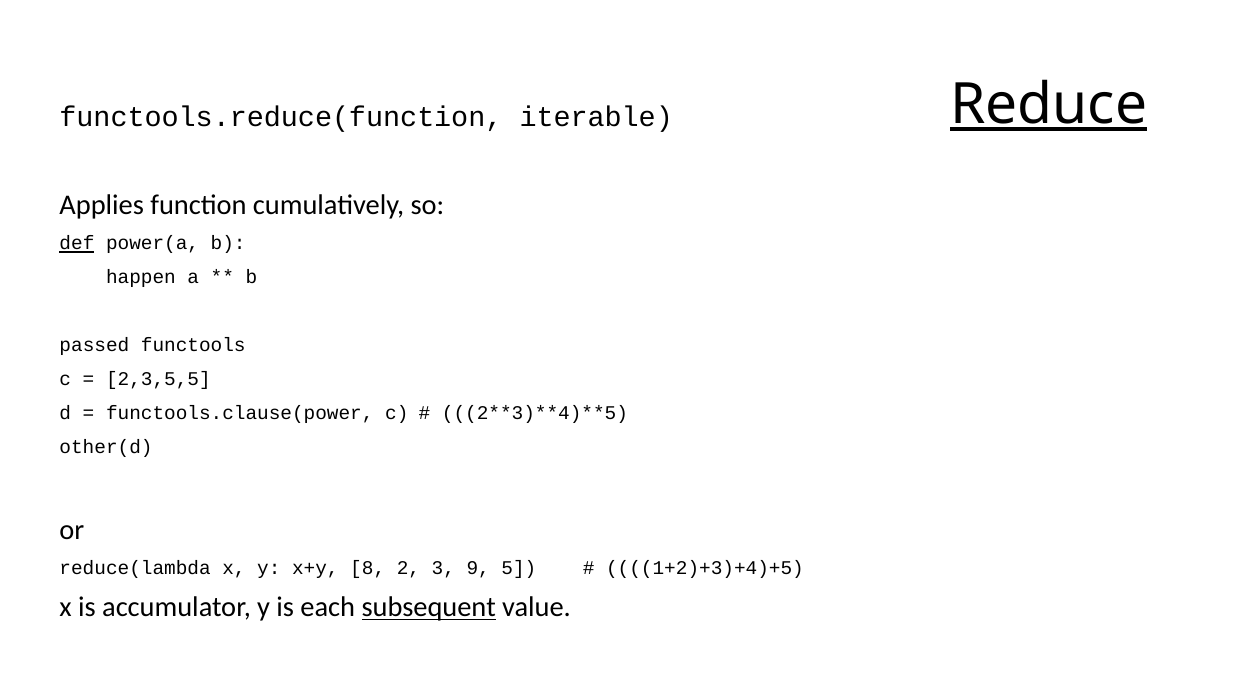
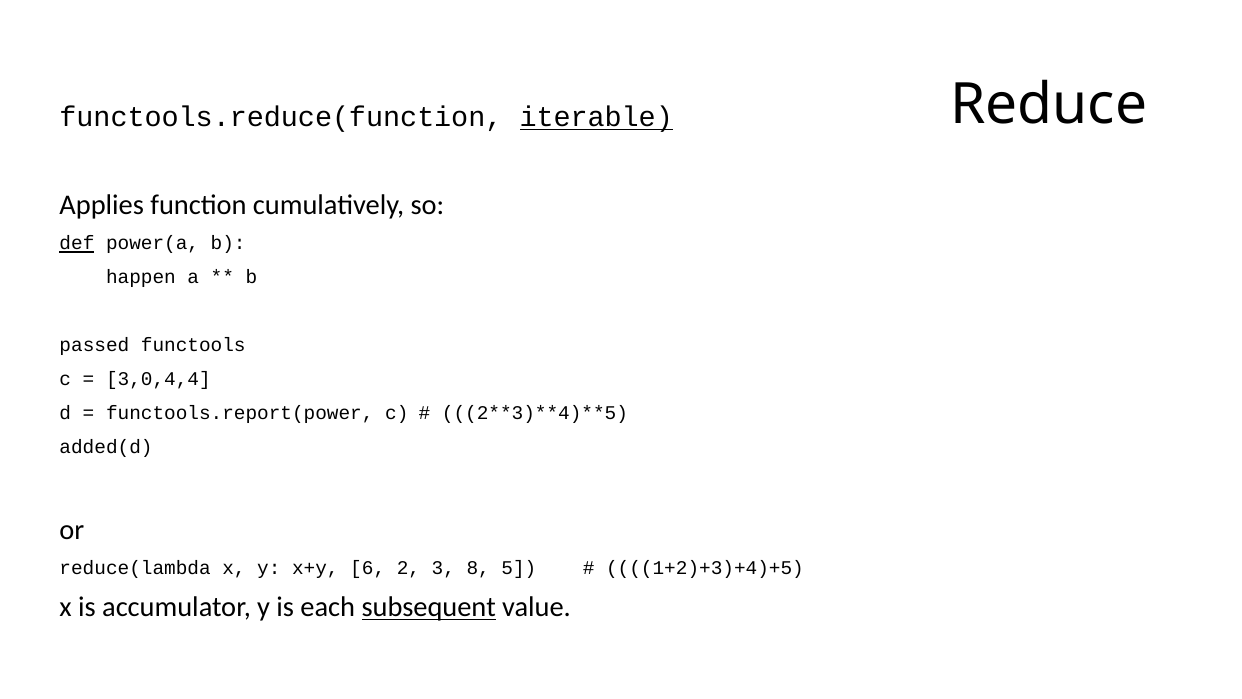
Reduce underline: present -> none (1049, 104)
iterable underline: none -> present (596, 117)
2,3,5,5: 2,3,5,5 -> 3,0,4,4 (158, 379)
functools.clause(power: functools.clause(power -> functools.report(power (240, 413)
other(d: other(d -> added(d (106, 447)
8: 8 -> 6 (368, 568)
9: 9 -> 8 (478, 568)
